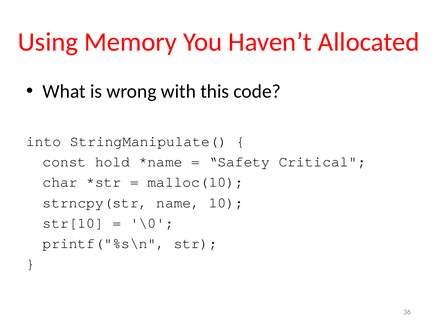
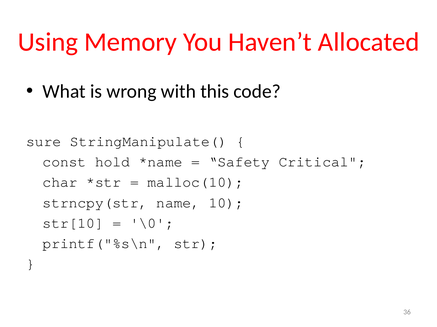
into: into -> sure (44, 142)
